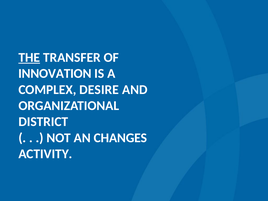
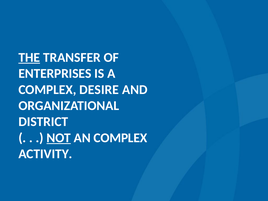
INNOVATION: INNOVATION -> ENTERPRISES (55, 73)
NOT underline: none -> present (59, 138)
AN CHANGES: CHANGES -> COMPLEX (120, 138)
